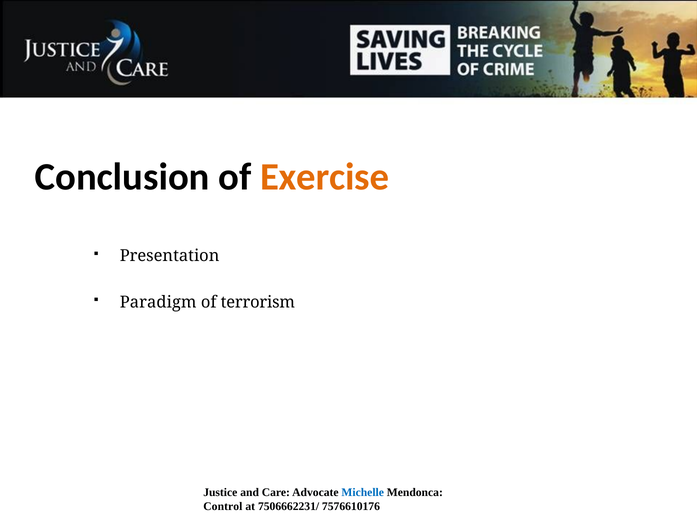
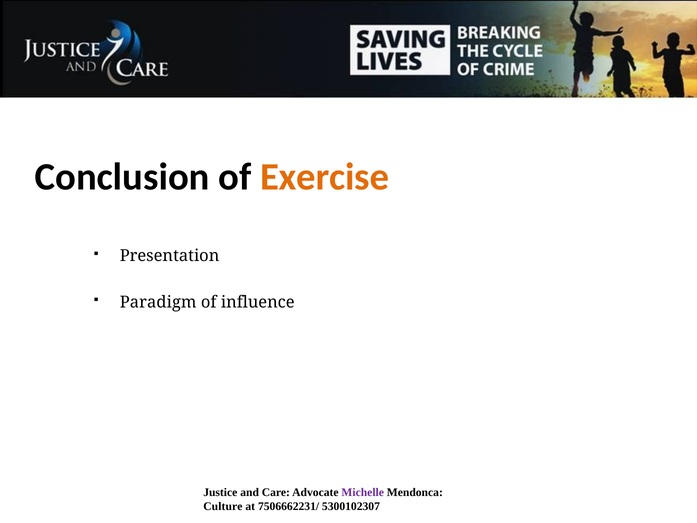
terrorism: terrorism -> influence (258, 302)
Michelle colour: blue -> purple (363, 492)
Control: Control -> Culture (223, 506)
7576610176: 7576610176 -> 5300102307 (351, 506)
